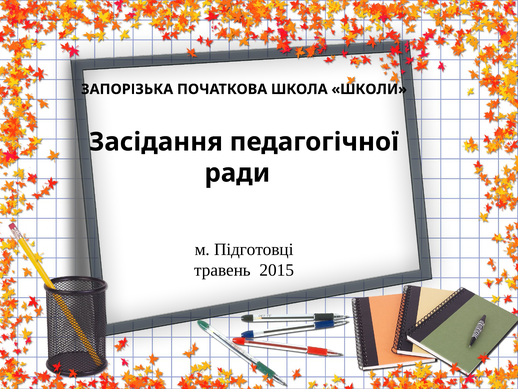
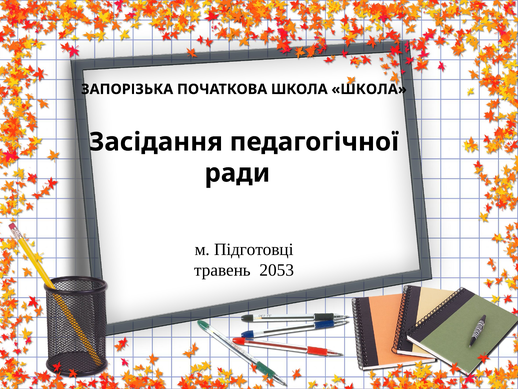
ШКОЛА ШКОЛИ: ШКОЛИ -> ШКОЛА (369, 89)
2015: 2015 -> 2053 (277, 270)
